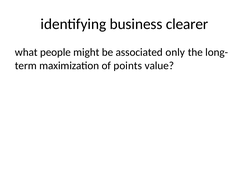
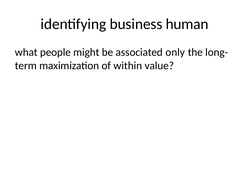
clearer: clearer -> human (187, 24)
points: points -> within (128, 66)
